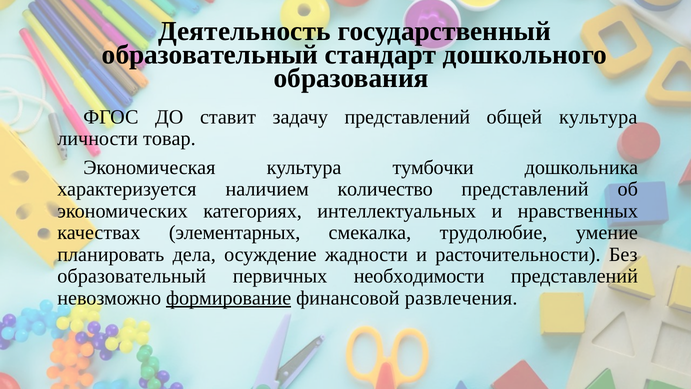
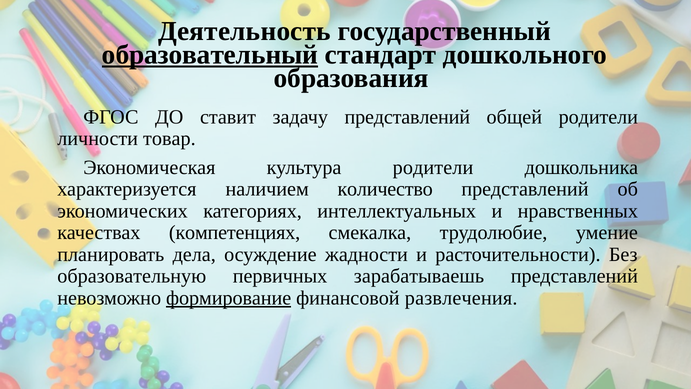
образовательный underline: none -> present (210, 55)
общей культура: культура -> родители (598, 117)
культура тумбочки: тумбочки -> родители (433, 167)
элементарных: элементарных -> компетенциях (235, 233)
образовательный: образовательный -> образовательную (132, 276)
необходимости: необходимости -> зарабатываешь (419, 276)
